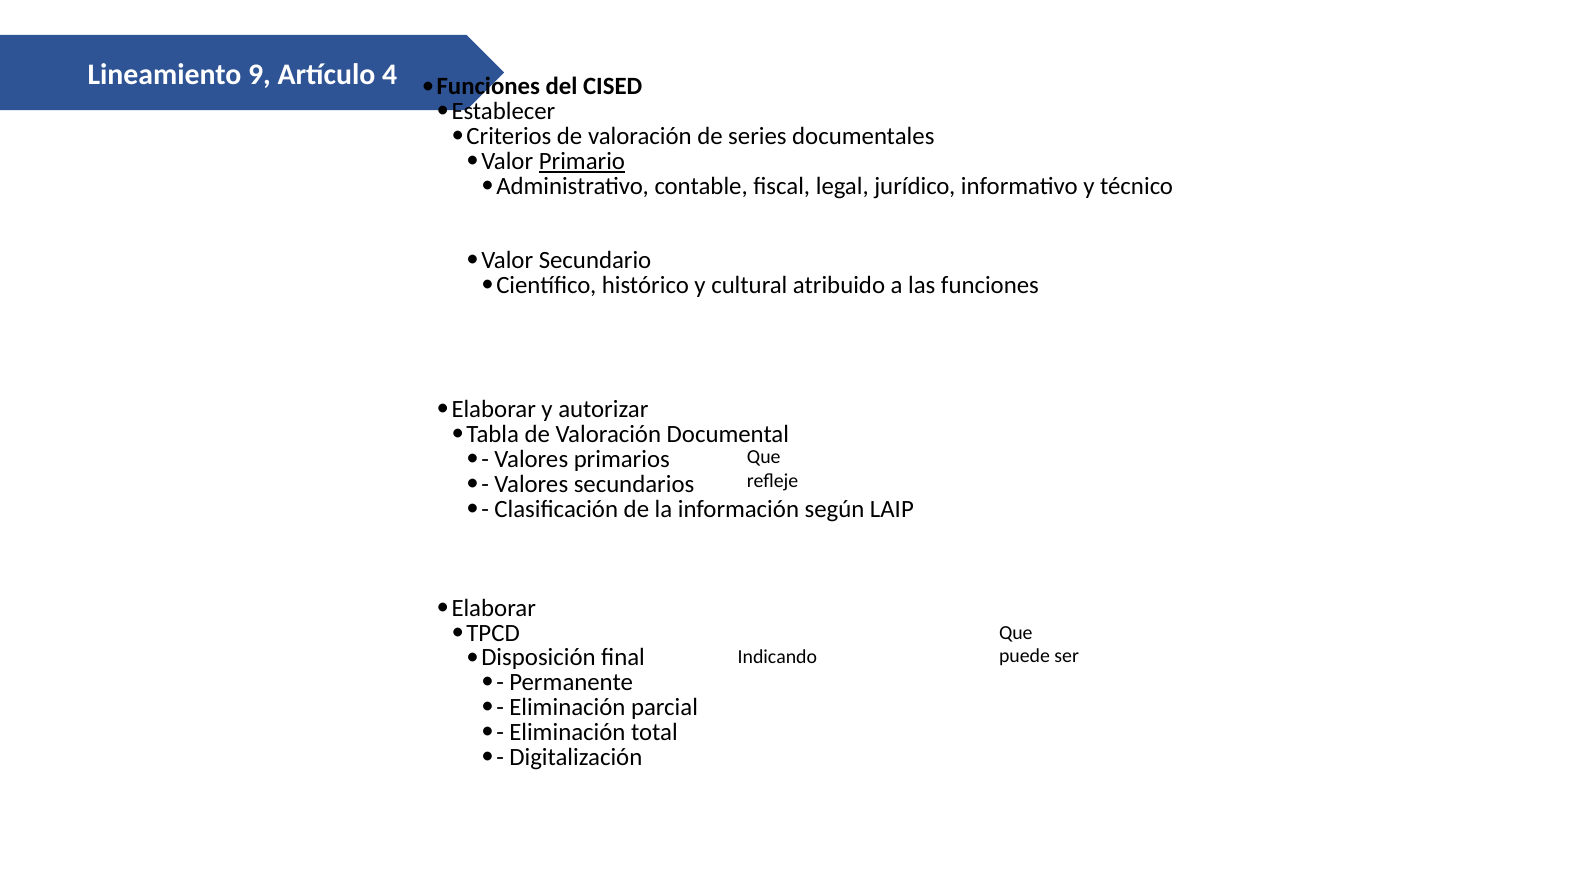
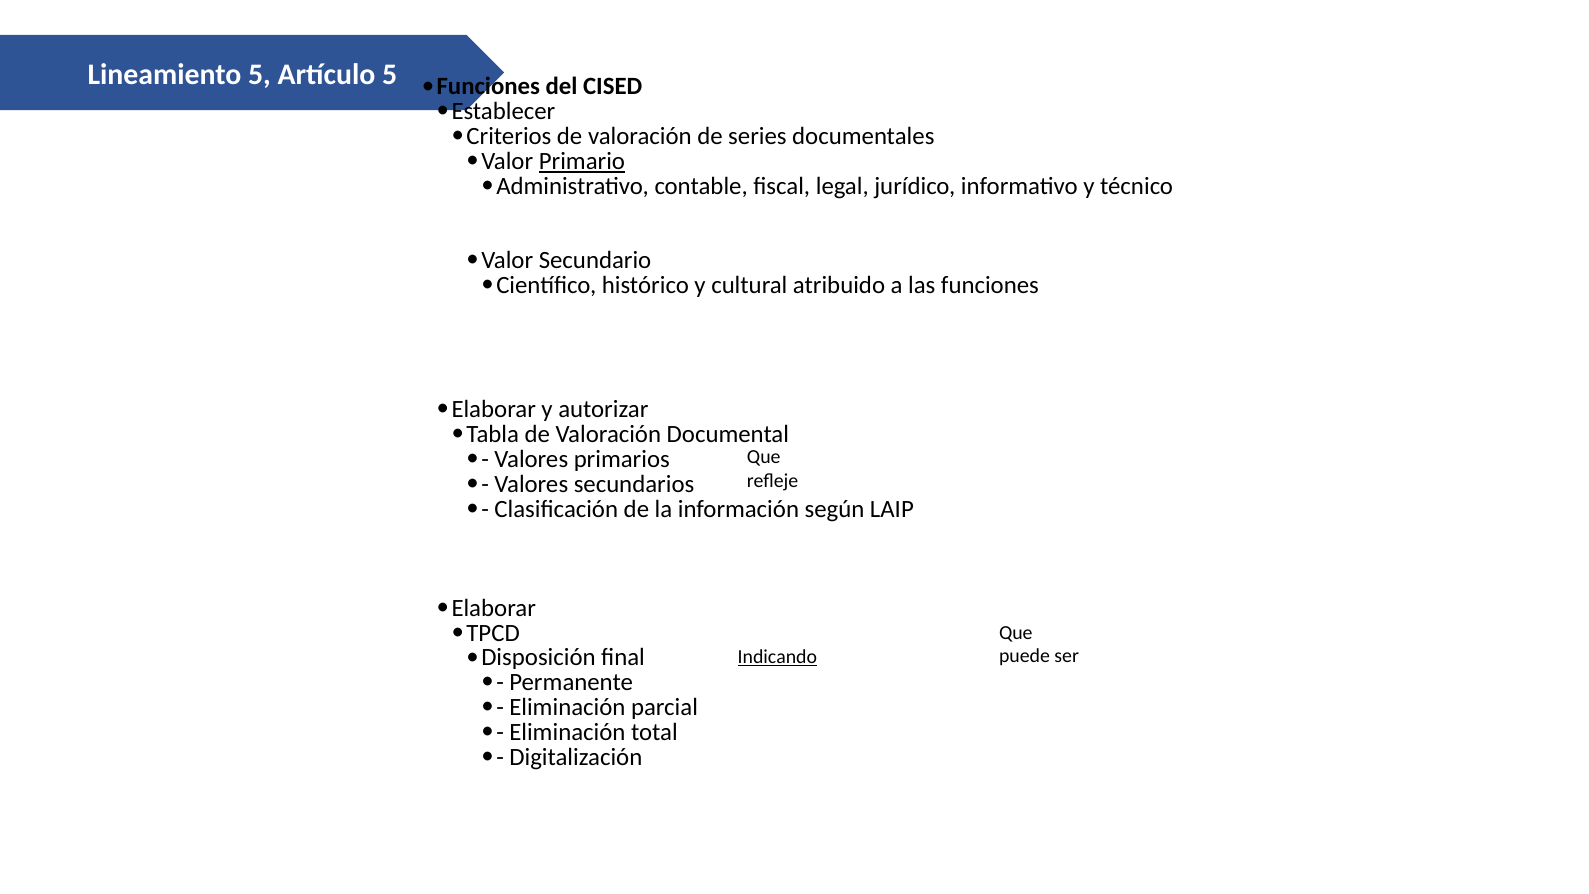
Lineamiento 9: 9 -> 5 (259, 74)
Artículo 4: 4 -> 5 (390, 74)
Indicando underline: none -> present (777, 657)
